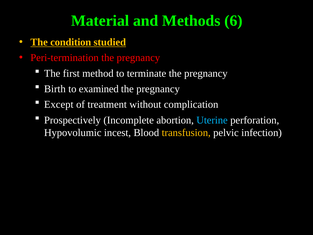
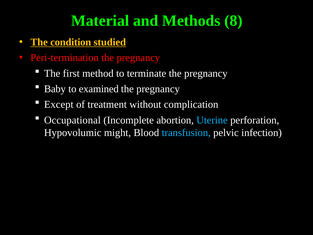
6: 6 -> 8 (234, 21)
Birth: Birth -> Baby (55, 89)
Prospectively: Prospectively -> Occupational (72, 120)
incest: incest -> might (117, 132)
transfusion colour: yellow -> light blue (186, 132)
